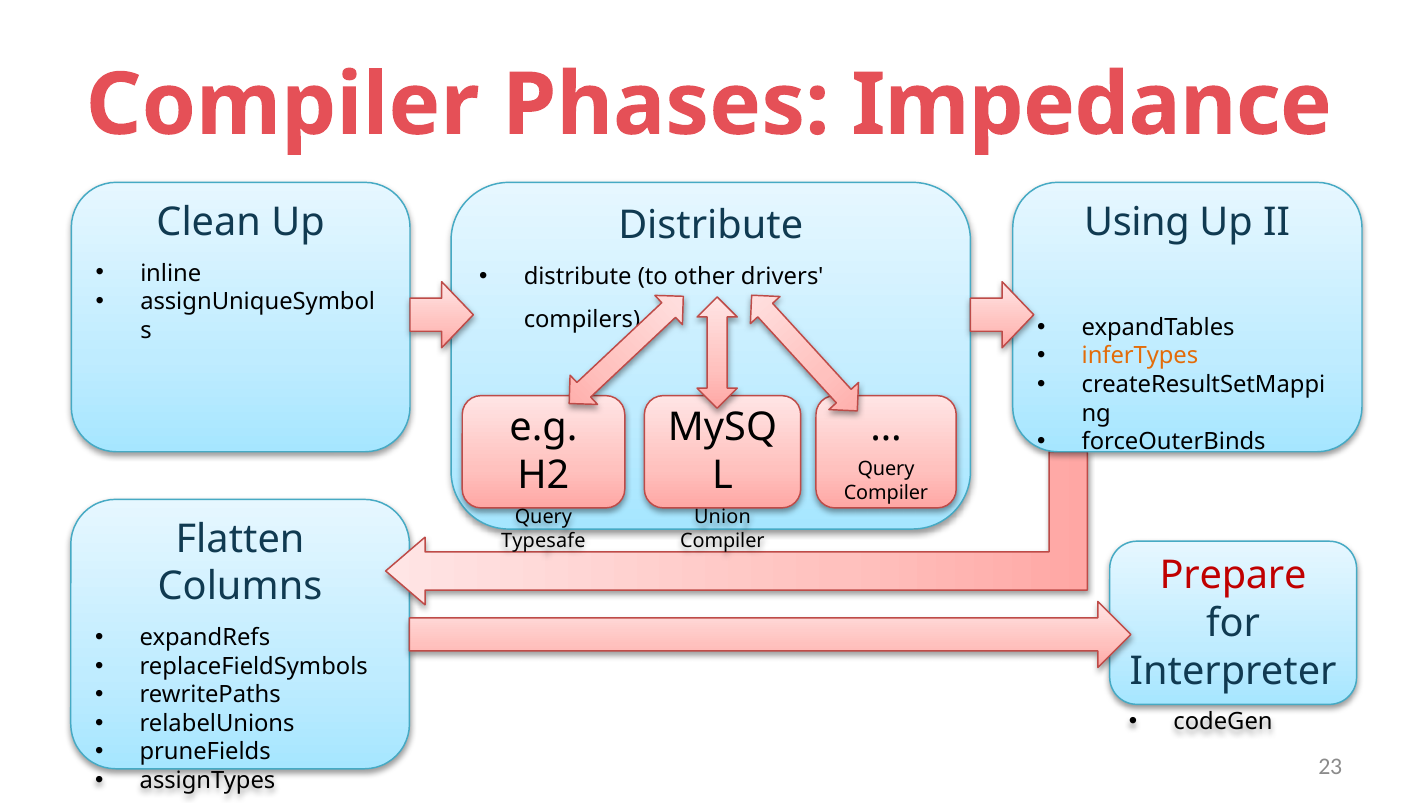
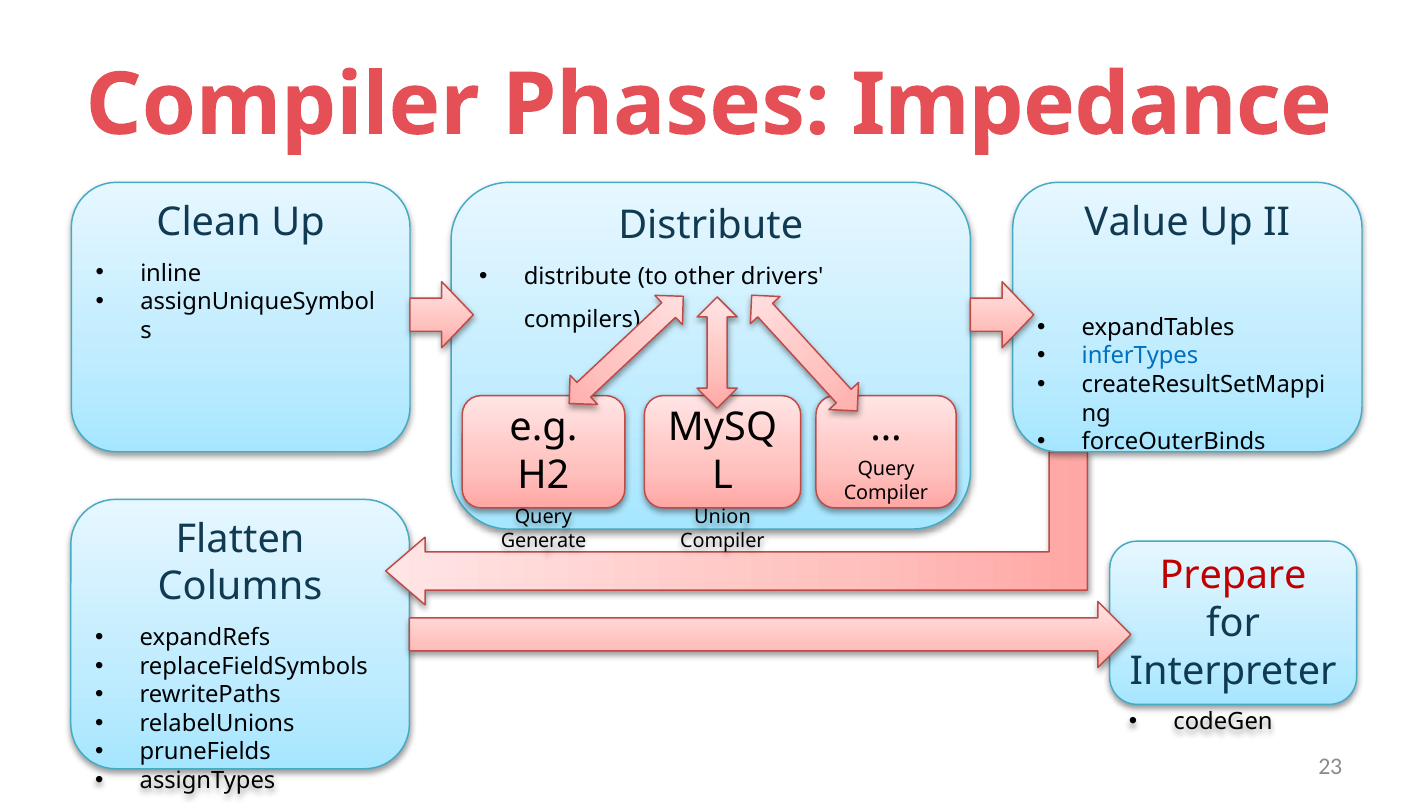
Using: Using -> Value (1137, 222)
inferTypes colour: orange -> blue (1140, 356)
Typesafe: Typesafe -> Generate (544, 541)
